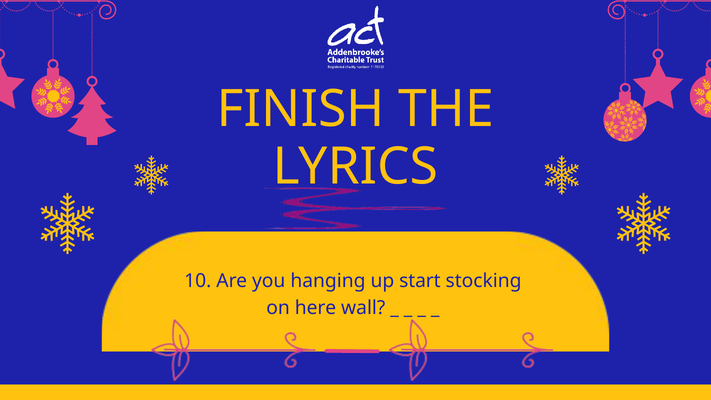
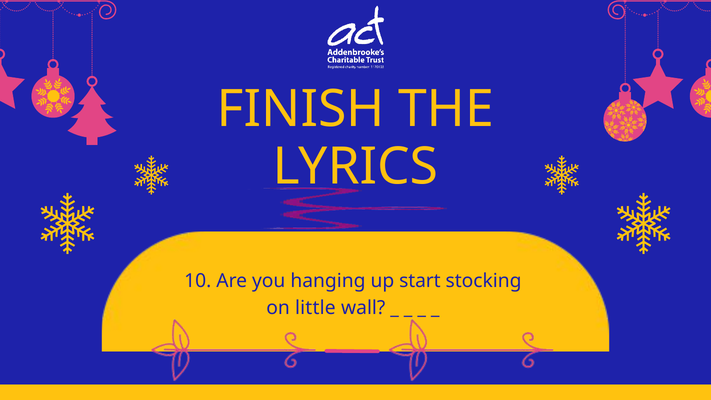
here: here -> little (315, 308)
